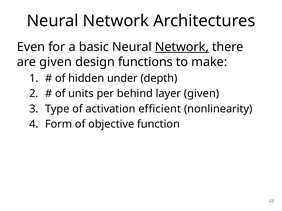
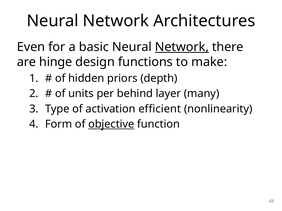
are given: given -> hinge (56, 62)
under: under -> priors (122, 78)
layer given: given -> many (202, 94)
objective underline: none -> present (111, 124)
